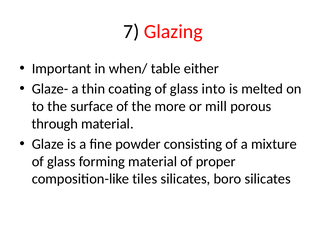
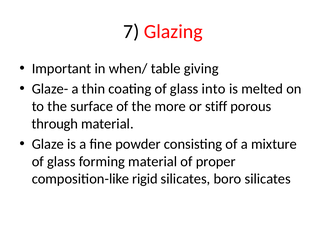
either: either -> giving (201, 68)
mill: mill -> stiff (216, 106)
tiles: tiles -> rigid (145, 179)
